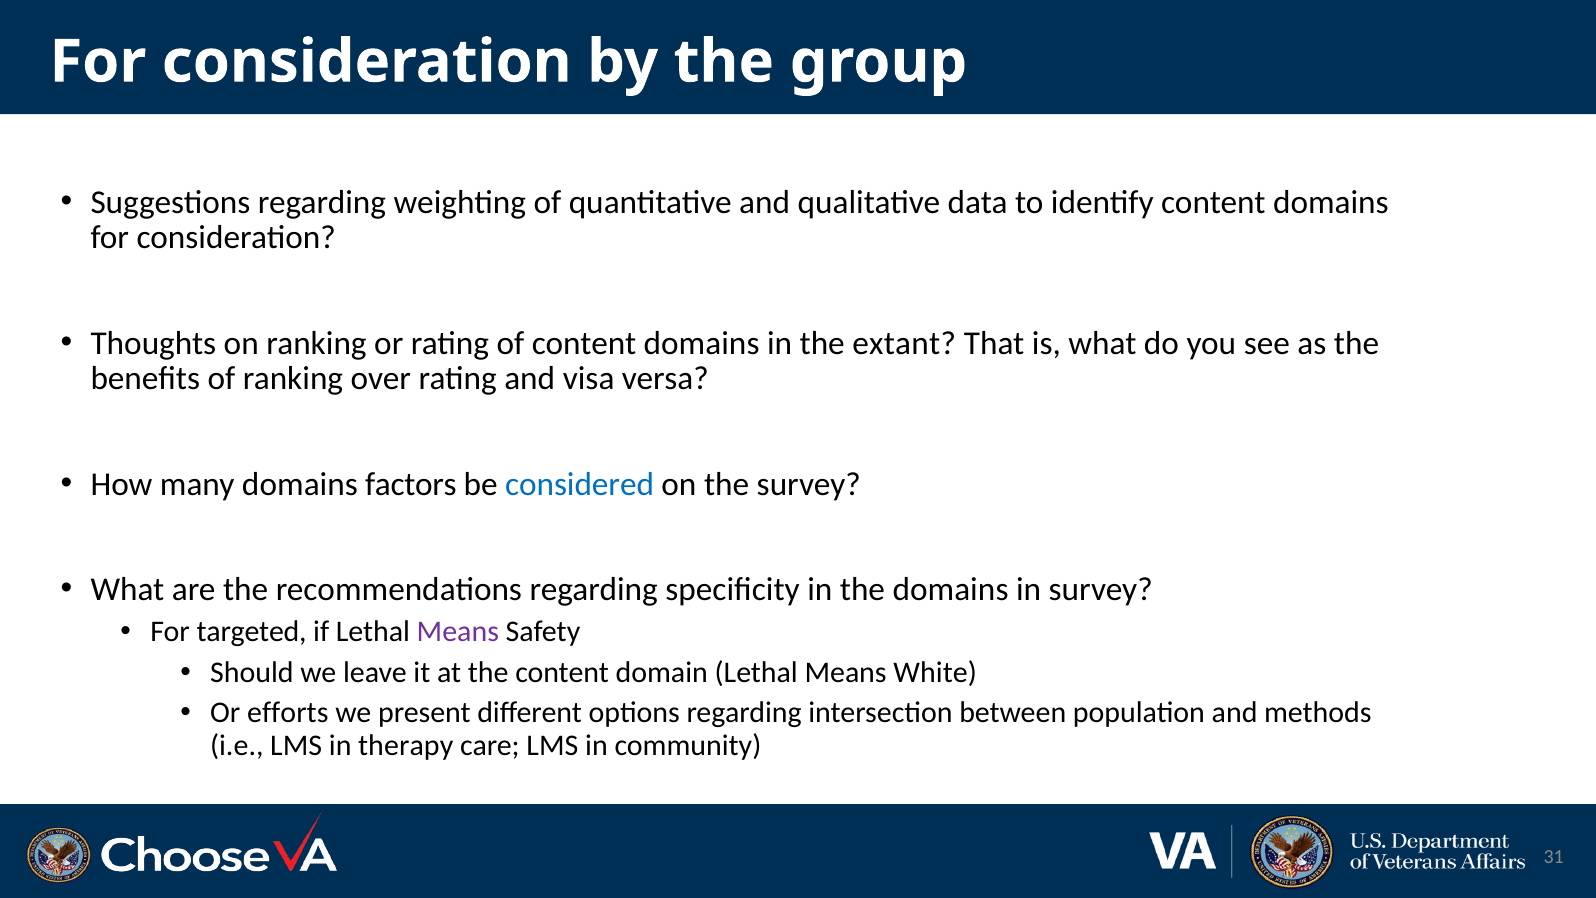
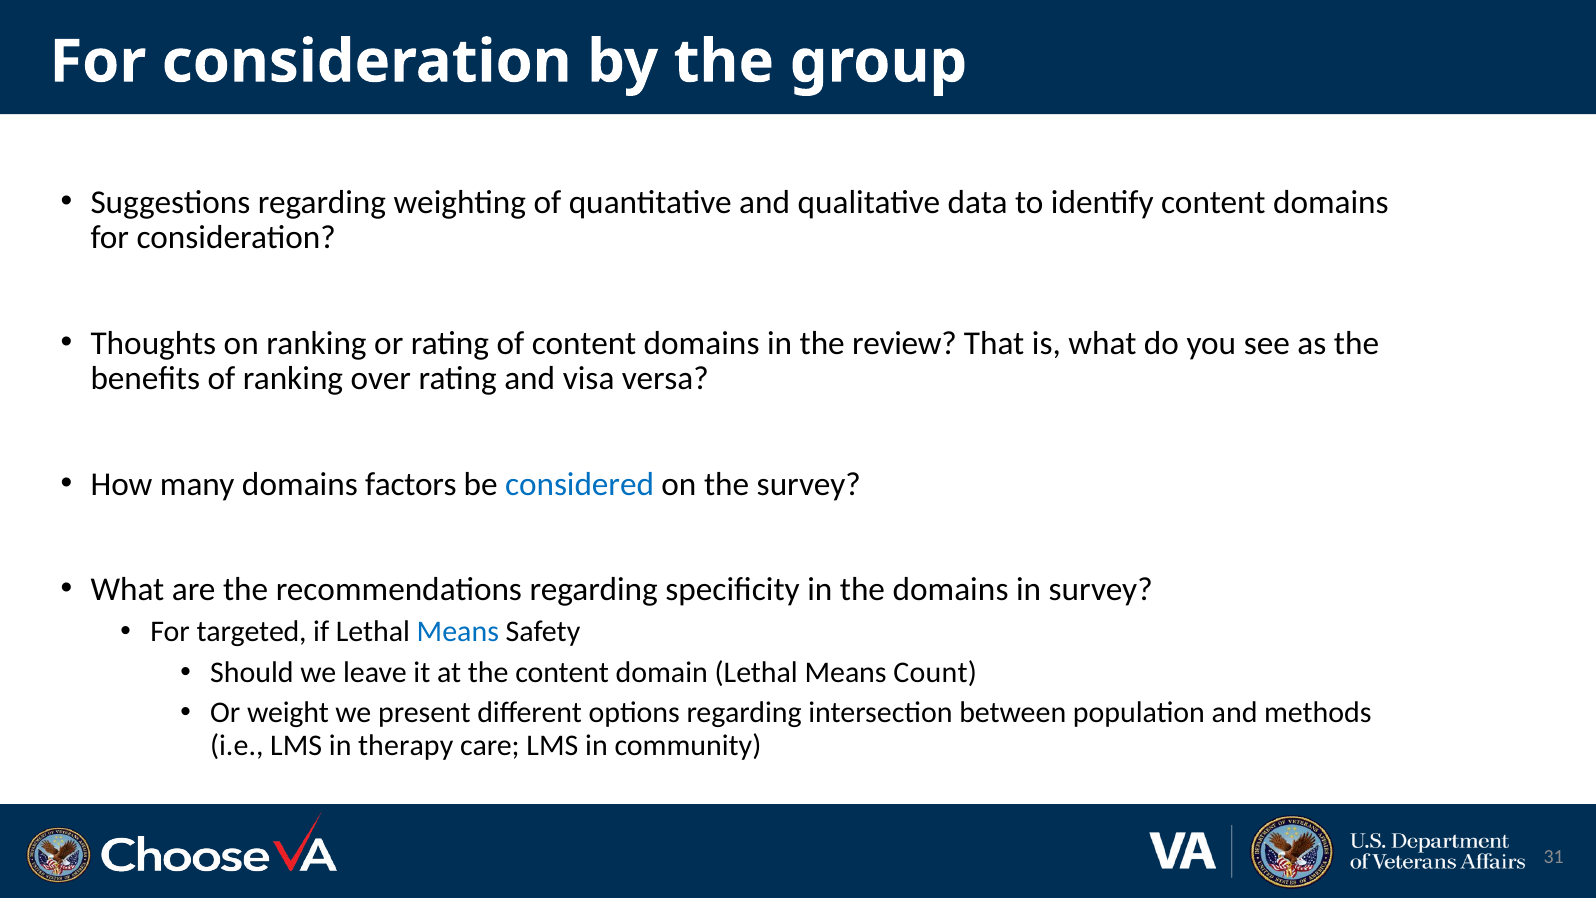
extant: extant -> review (904, 343)
Means colour: purple -> blue (458, 632)
White: White -> Count (935, 672)
efforts: efforts -> weight (288, 713)
